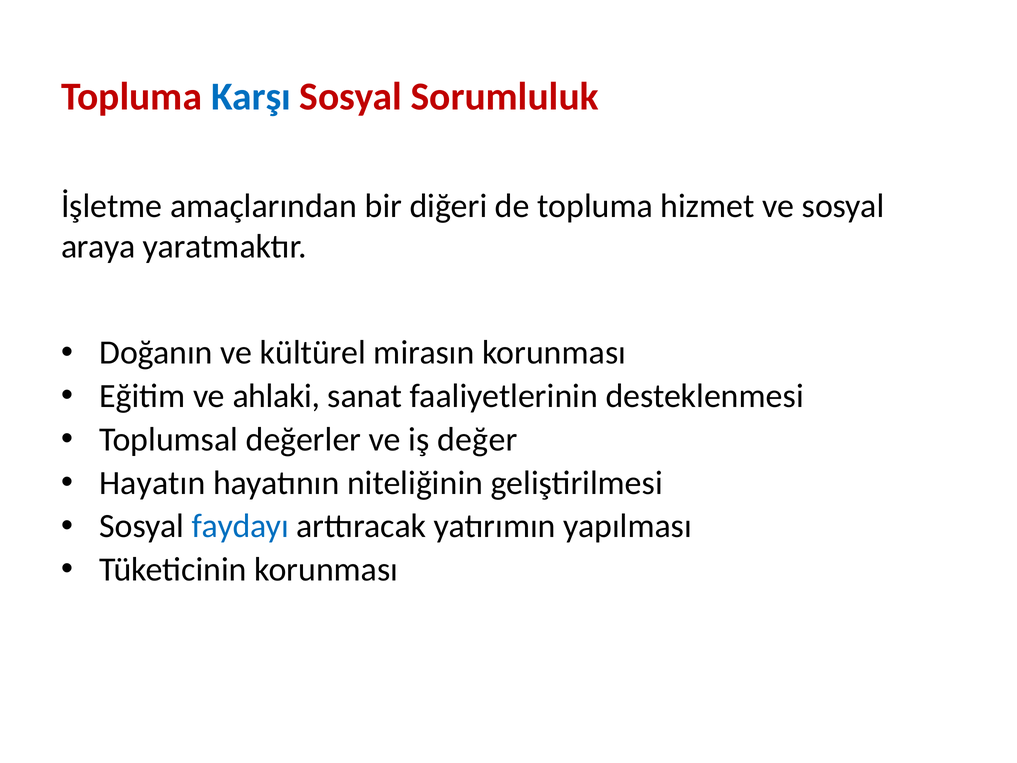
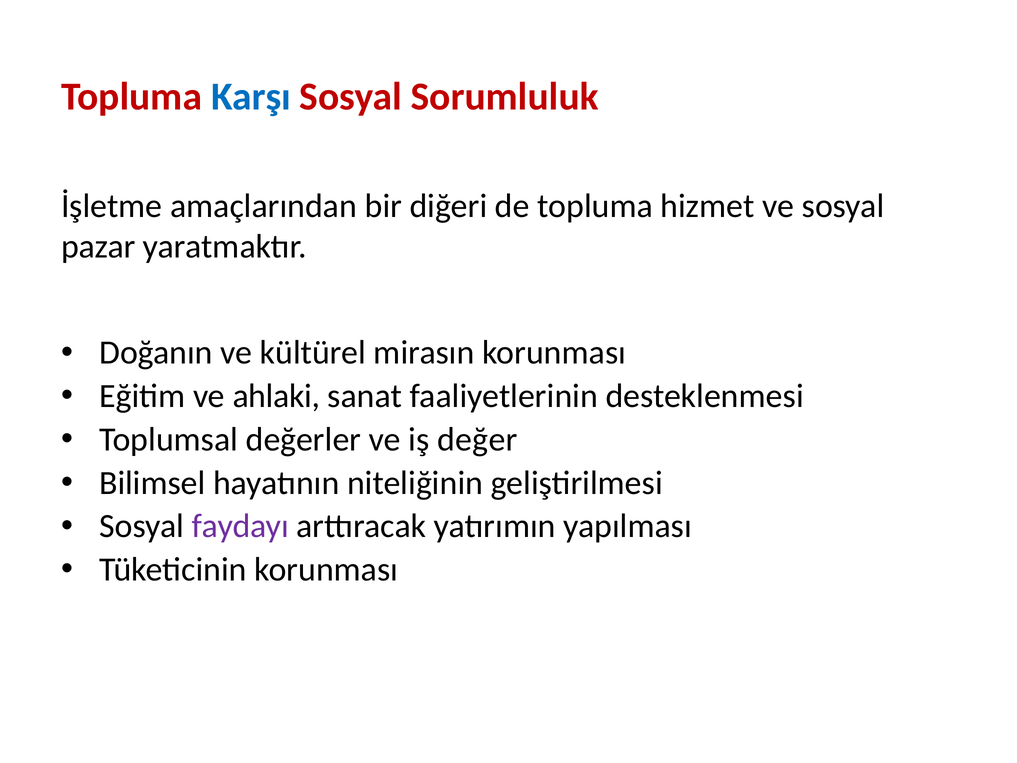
araya: araya -> pazar (98, 246)
Hayatın: Hayatın -> Bilimsel (152, 483)
faydayı colour: blue -> purple (240, 526)
